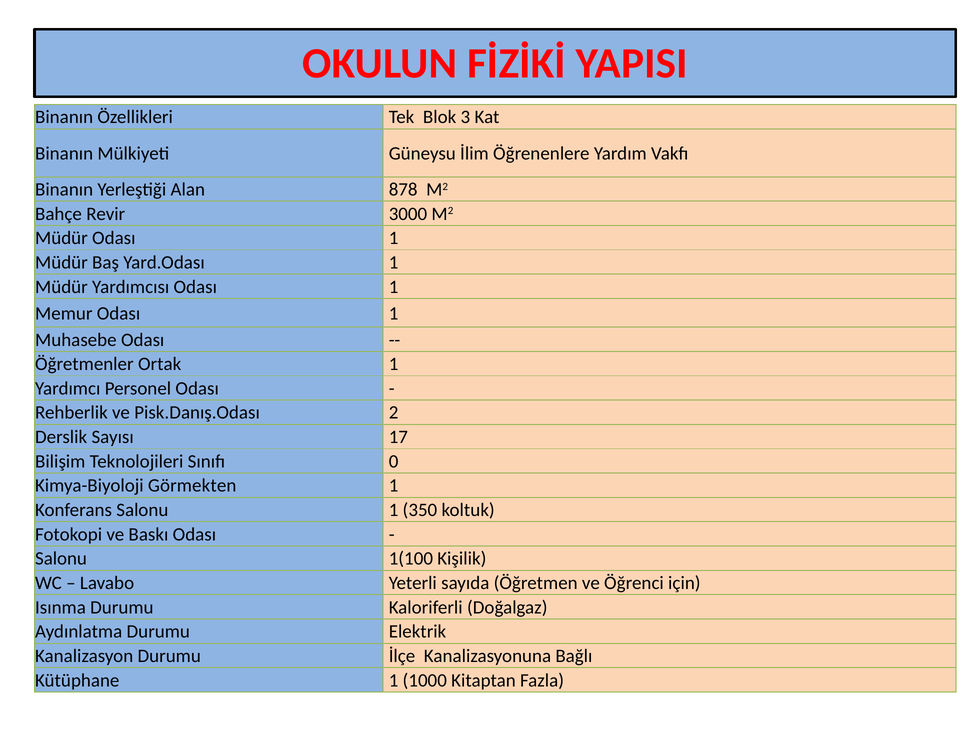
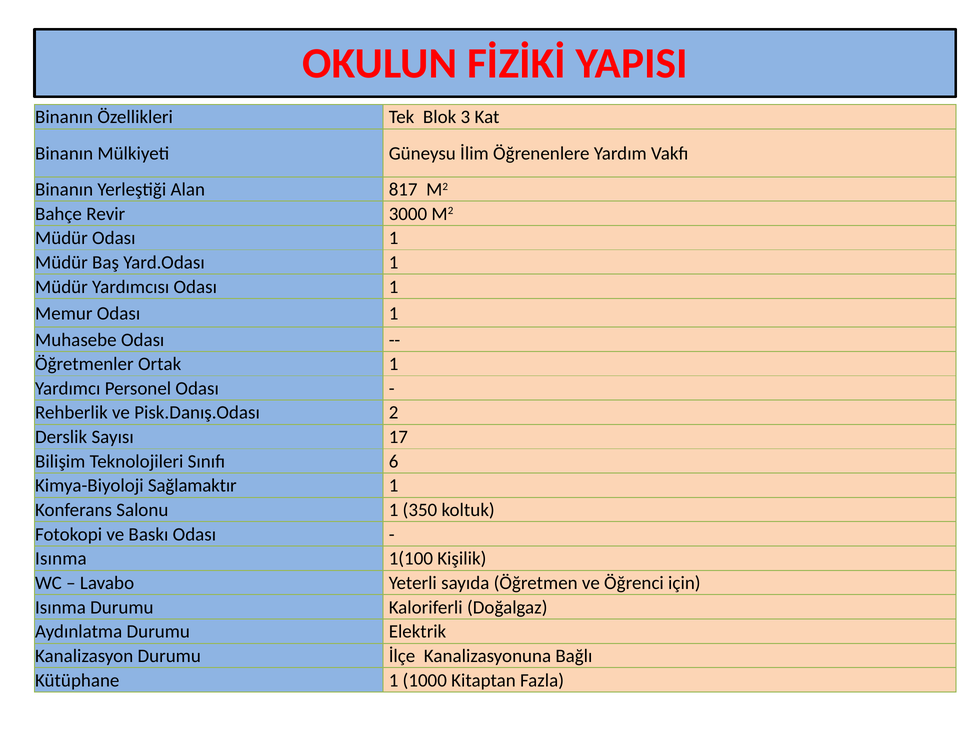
878: 878 -> 817 (403, 190)
0: 0 -> 6 (394, 462)
Görmekten: Görmekten -> Sağlamaktır (192, 486)
Salonu: Salonu -> Isınma (61, 559)
